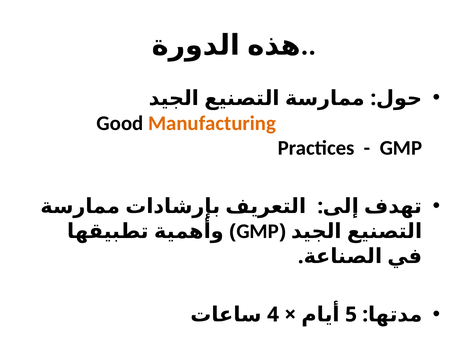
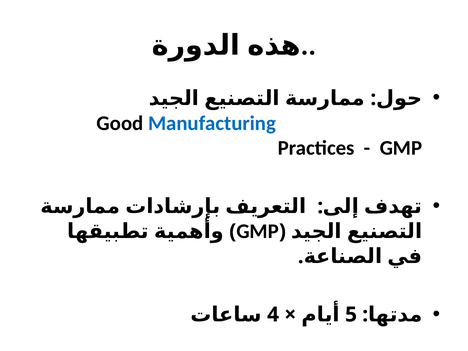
Manufacturing colour: orange -> blue (212, 123)
